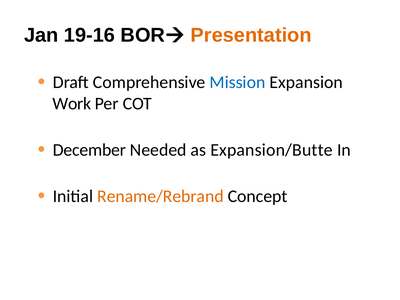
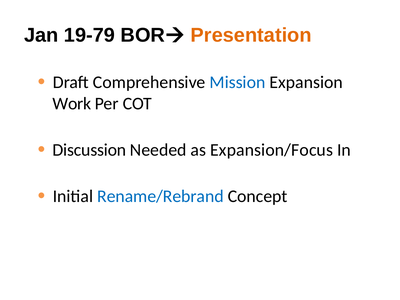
19-16: 19-16 -> 19-79 (90, 35)
December: December -> Discussion (89, 150)
Expansion/Butte: Expansion/Butte -> Expansion/Focus (272, 150)
Rename/Rebrand colour: orange -> blue (160, 196)
